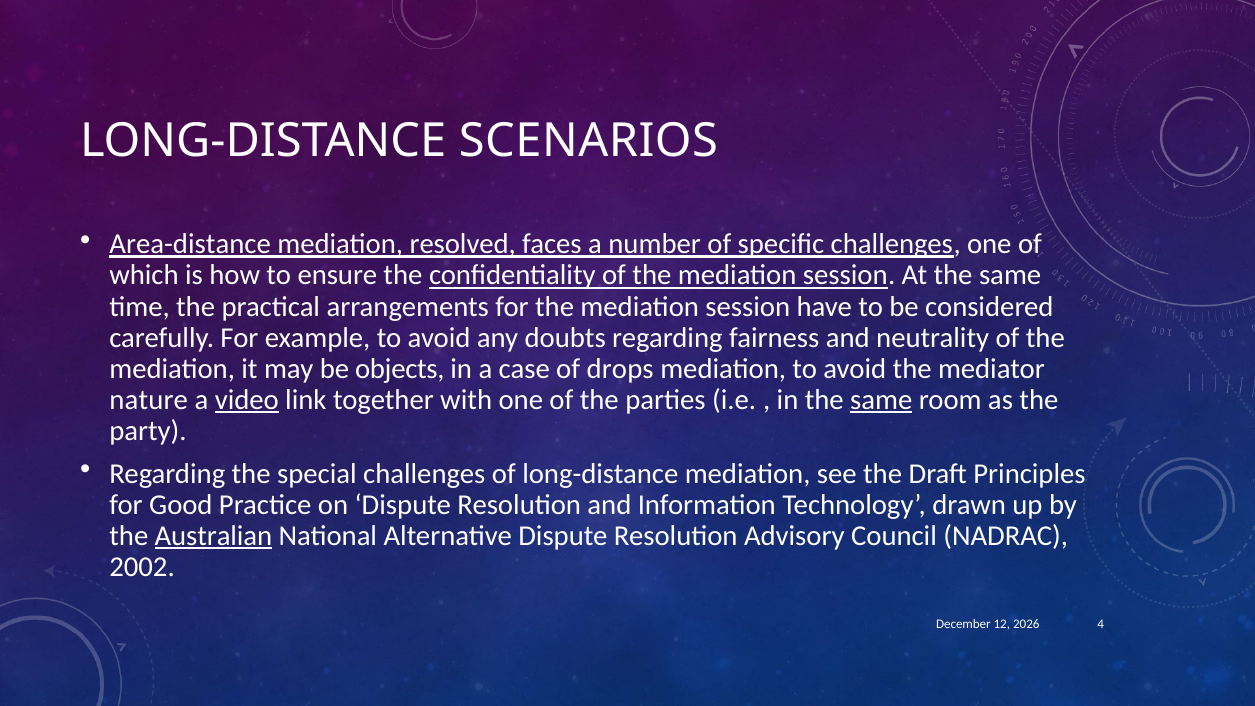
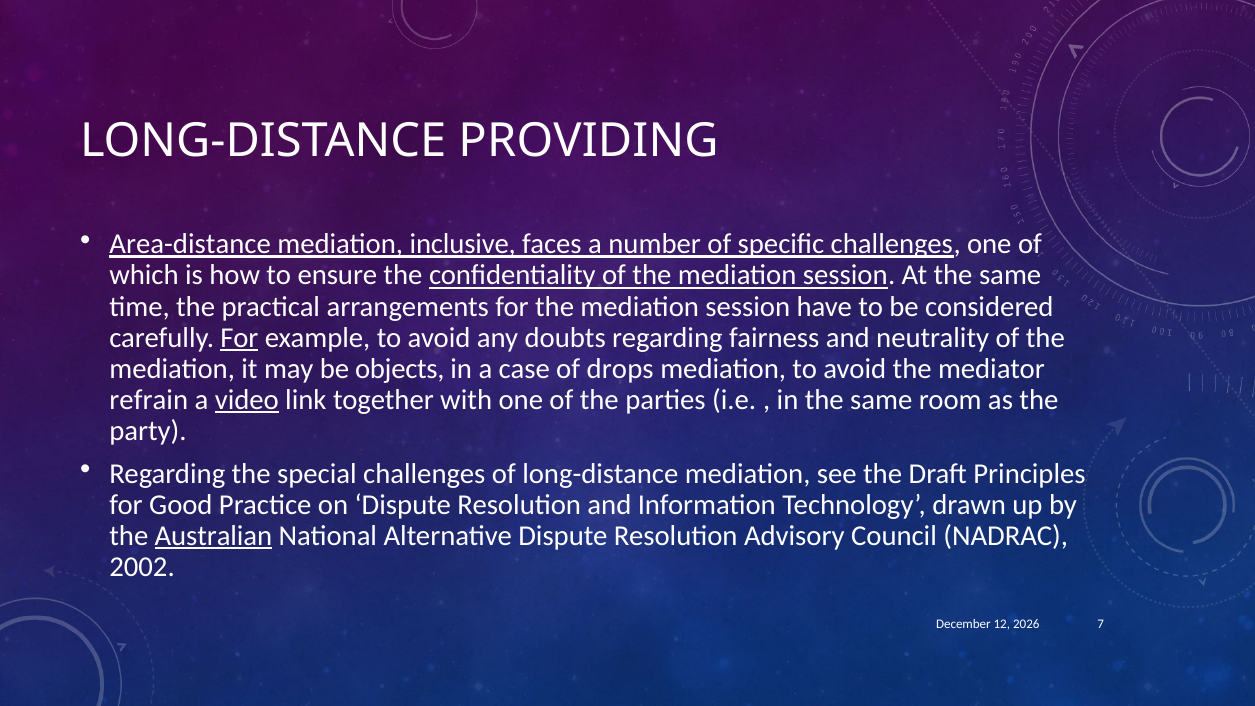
SCENARIOS: SCENARIOS -> PROVIDING (589, 141)
resolved: resolved -> inclusive (463, 244)
For underline: none -> present (239, 338)
nature: nature -> refrain (149, 400)
same underline: present -> none (881, 400)
4: 4 -> 7 (1101, 625)
